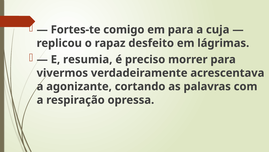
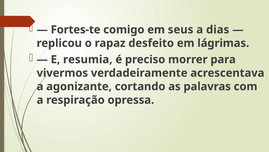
em para: para -> seus (181, 30)
cuja: cuja -> dias (218, 30)
